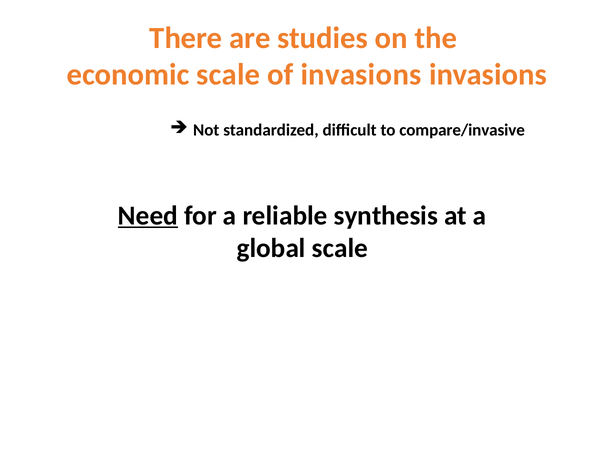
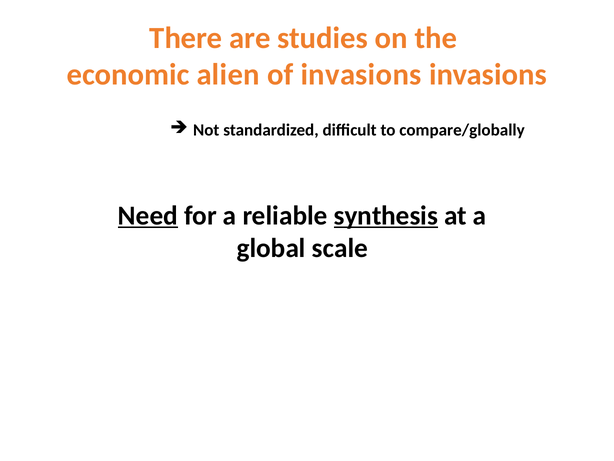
economic scale: scale -> alien (228, 75)
compare/invasive: compare/invasive -> compare/globally (462, 130)
synthesis underline: none -> present (386, 215)
